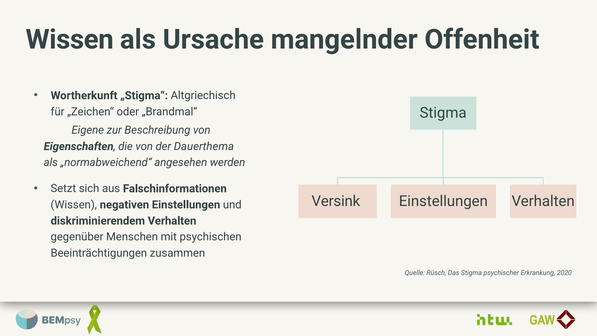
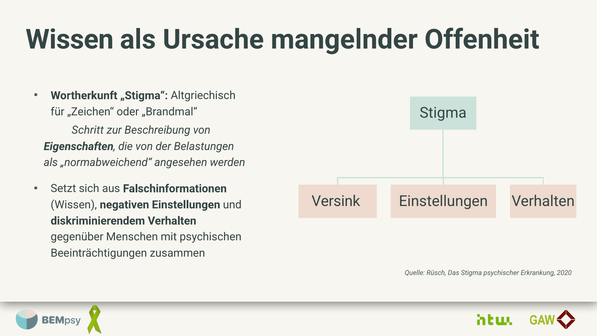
Eigene: Eigene -> Schritt (88, 130)
Dauerthema: Dauerthema -> Belastungen (204, 146)
